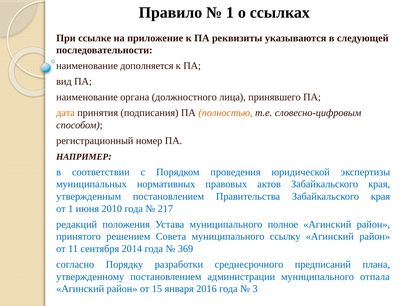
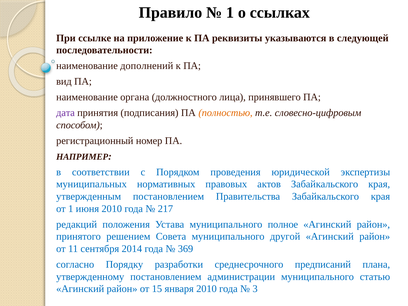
дополняется: дополняется -> дополнений (147, 66)
дата colour: orange -> purple (66, 113)
ссылку: ссылку -> другой (285, 237)
отпала: отпала -> статью (375, 277)
января 2016: 2016 -> 2010 (207, 289)
